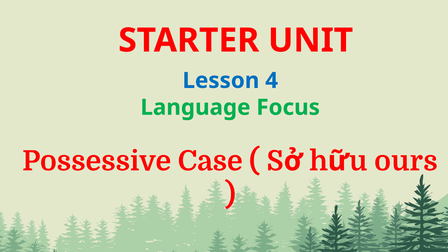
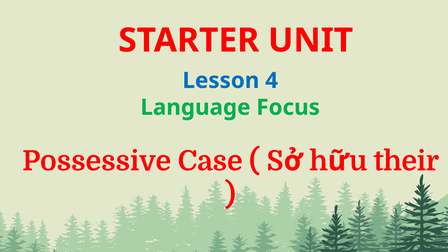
ours: ours -> their (406, 161)
